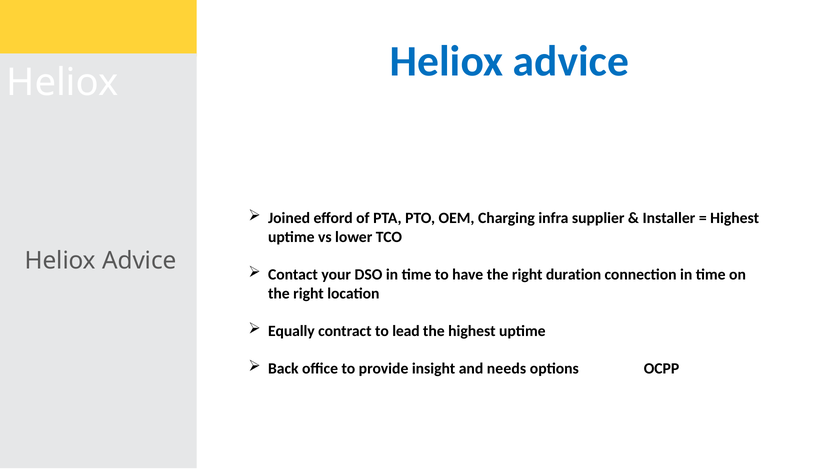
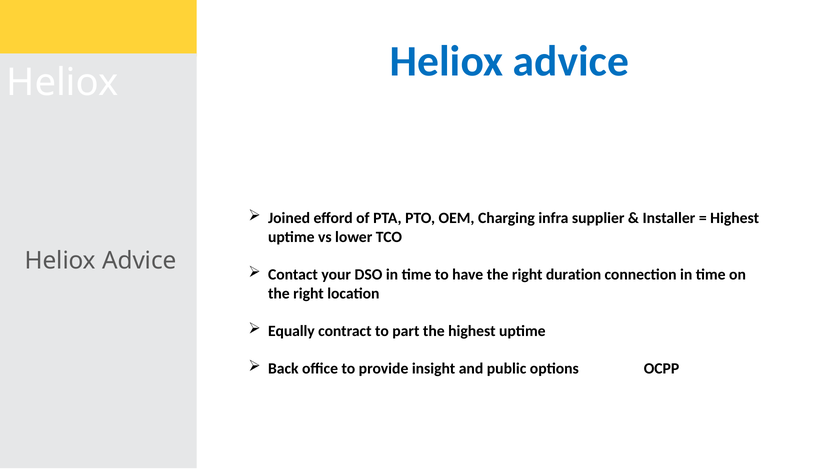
lead: lead -> part (406, 331)
needs: needs -> public (507, 368)
